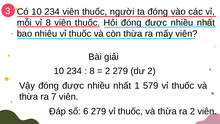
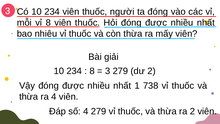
2: 2 -> 3 (108, 71)
579: 579 -> 738 (151, 86)
ra 7: 7 -> 4 (54, 97)
số 6: 6 -> 4 (86, 111)
